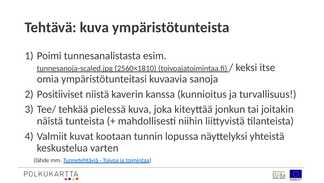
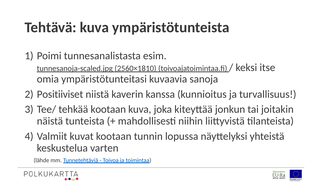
tehkää pielessä: pielessä -> kootaan (108, 109)
